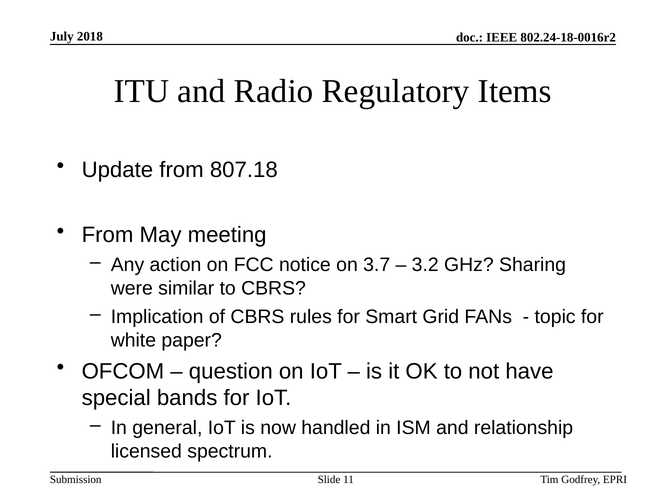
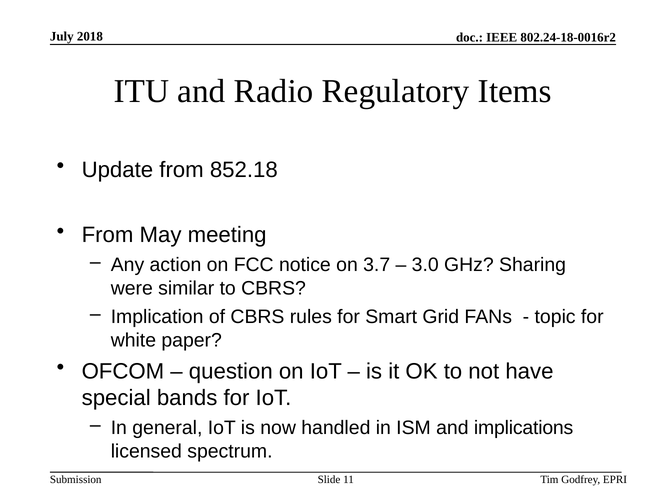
807.18: 807.18 -> 852.18 (244, 170)
3.2: 3.2 -> 3.0 (425, 265)
relationship: relationship -> implications (524, 428)
